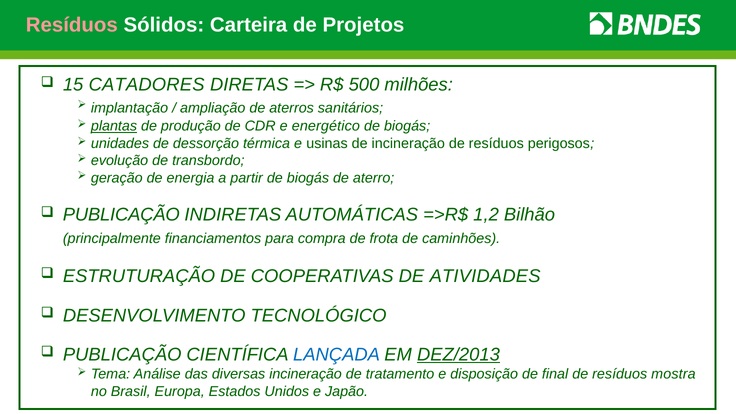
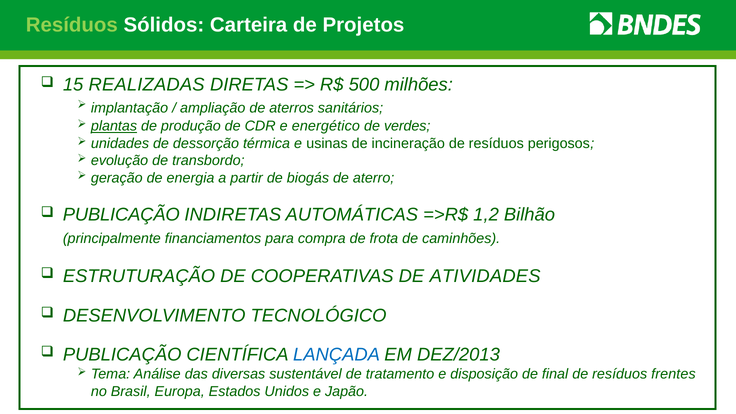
Resíduos colour: pink -> light green (72, 25)
CATADORES: CATADORES -> REALIZADAS (147, 85)
biogás: biogás -> verdes (407, 126)
DEZ/2013 underline: present -> none (458, 355)
diversas incineração: incineração -> sustentável (306, 374)
mostra: mostra -> frentes (673, 374)
